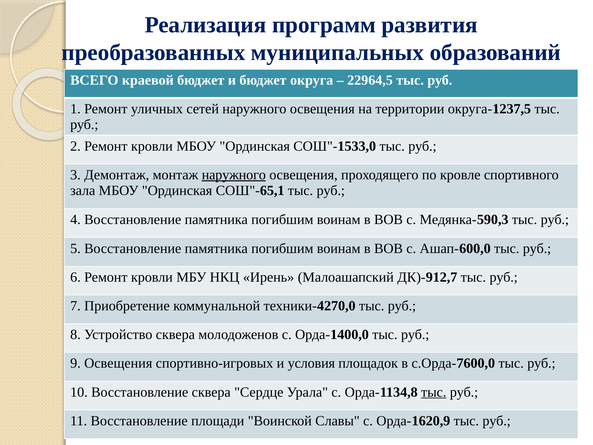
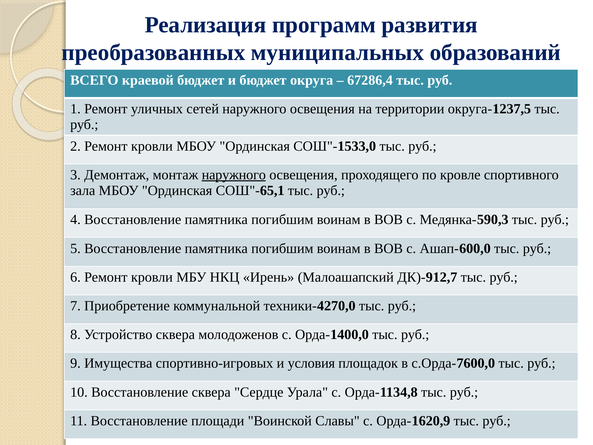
22964,5: 22964,5 -> 67286,4 (370, 80)
9 Освещения: Освещения -> Имущества (118, 363)
тыс underline: present -> none (434, 392)
